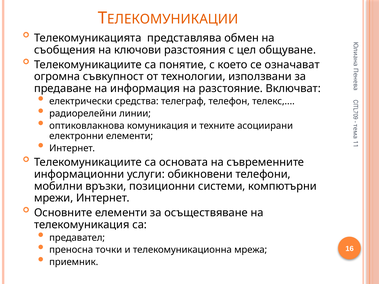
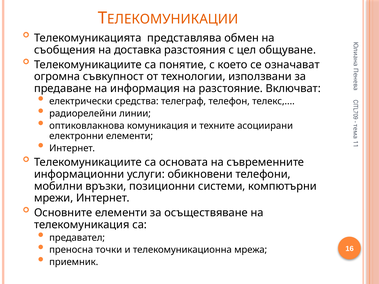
ключови: ключови -> доставка (138, 50)
